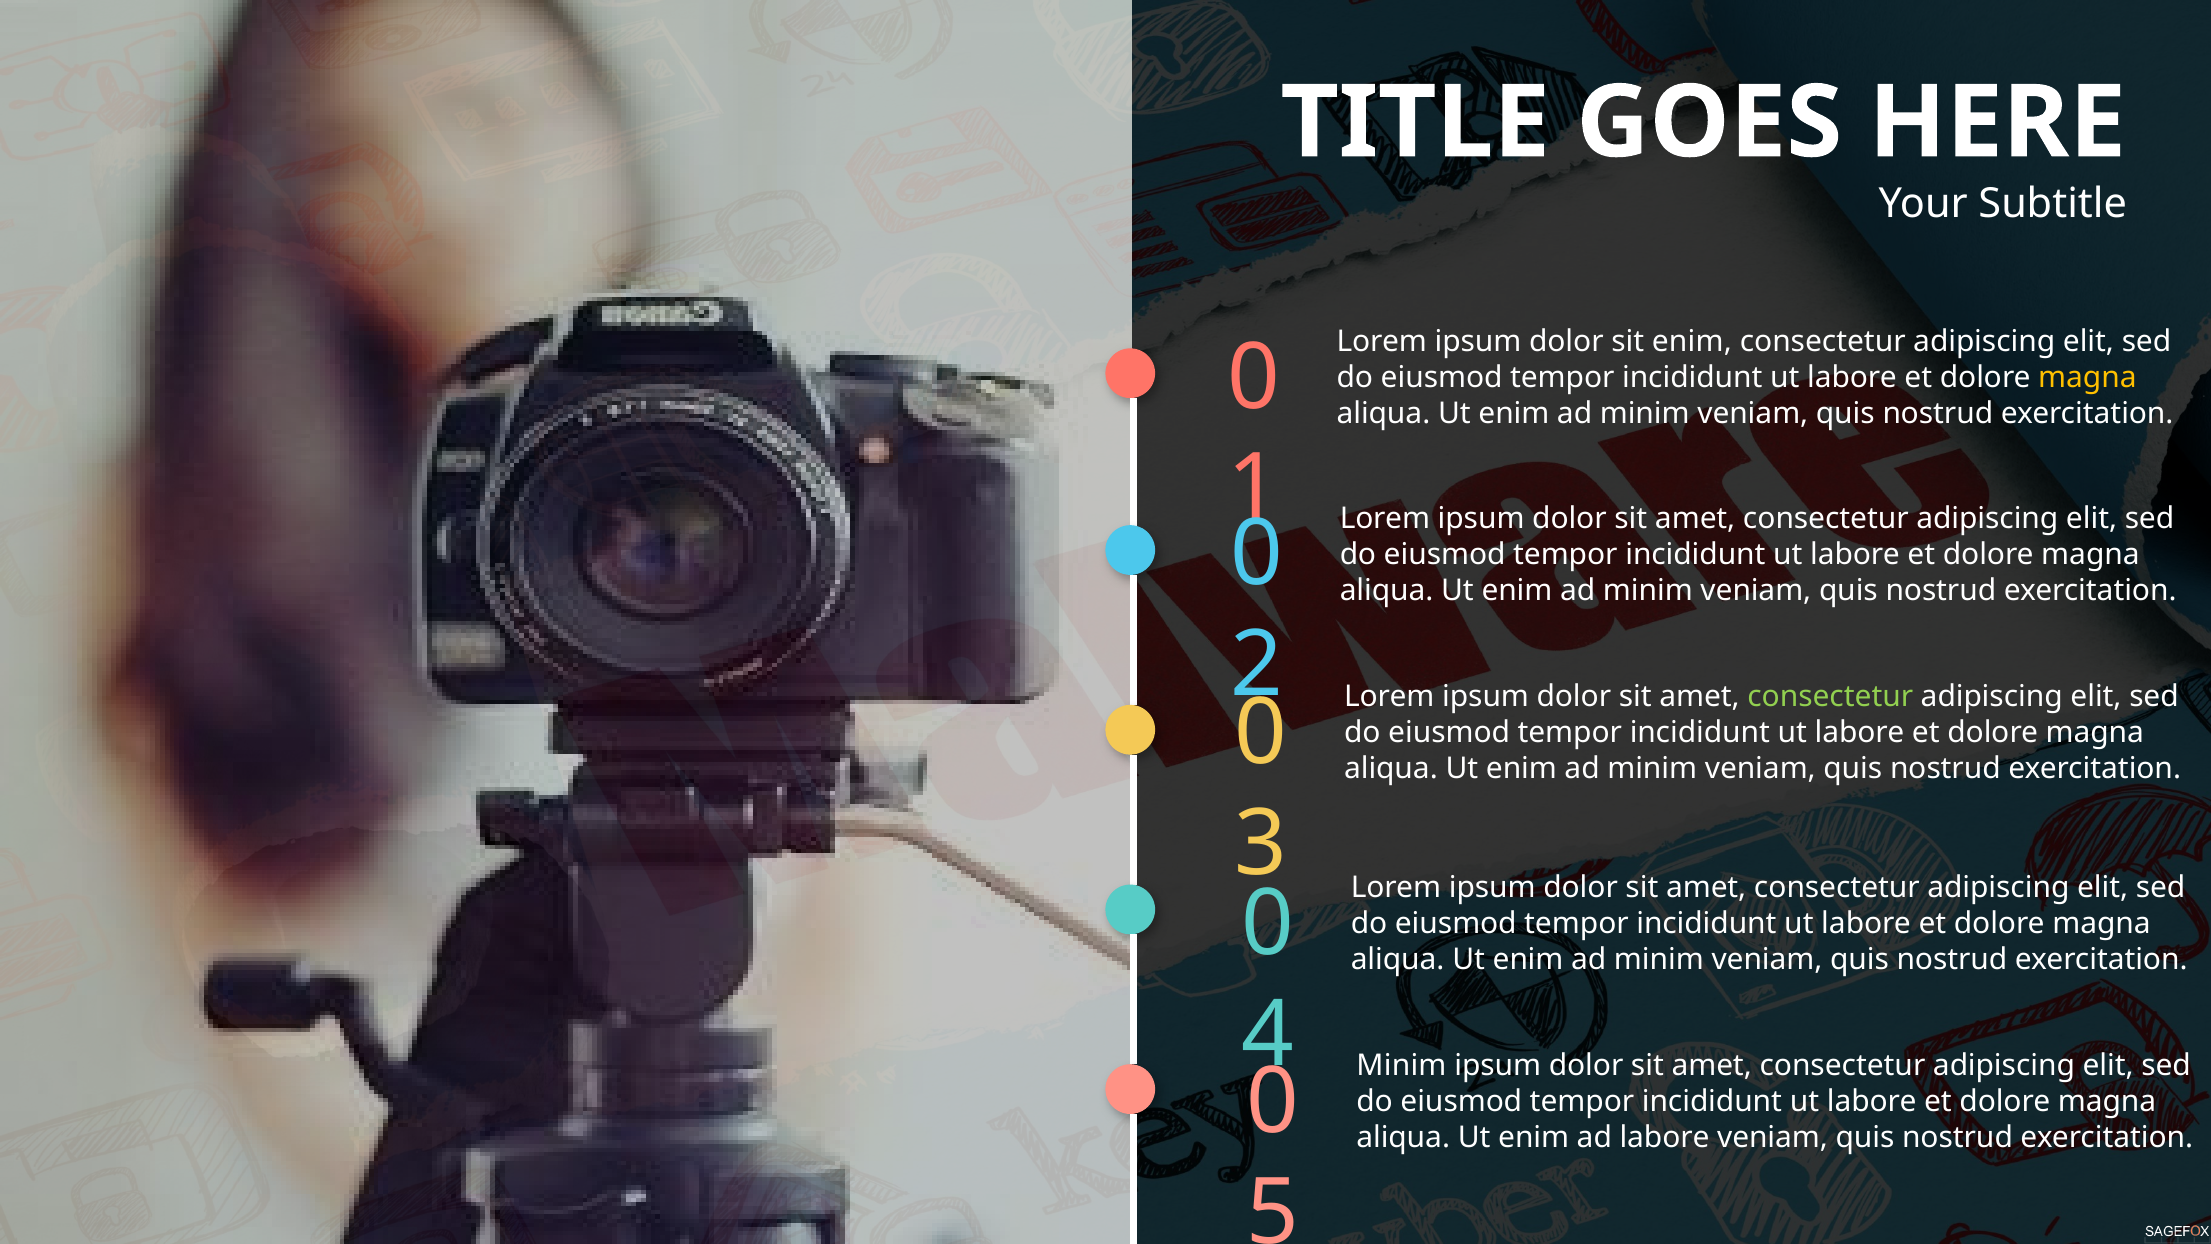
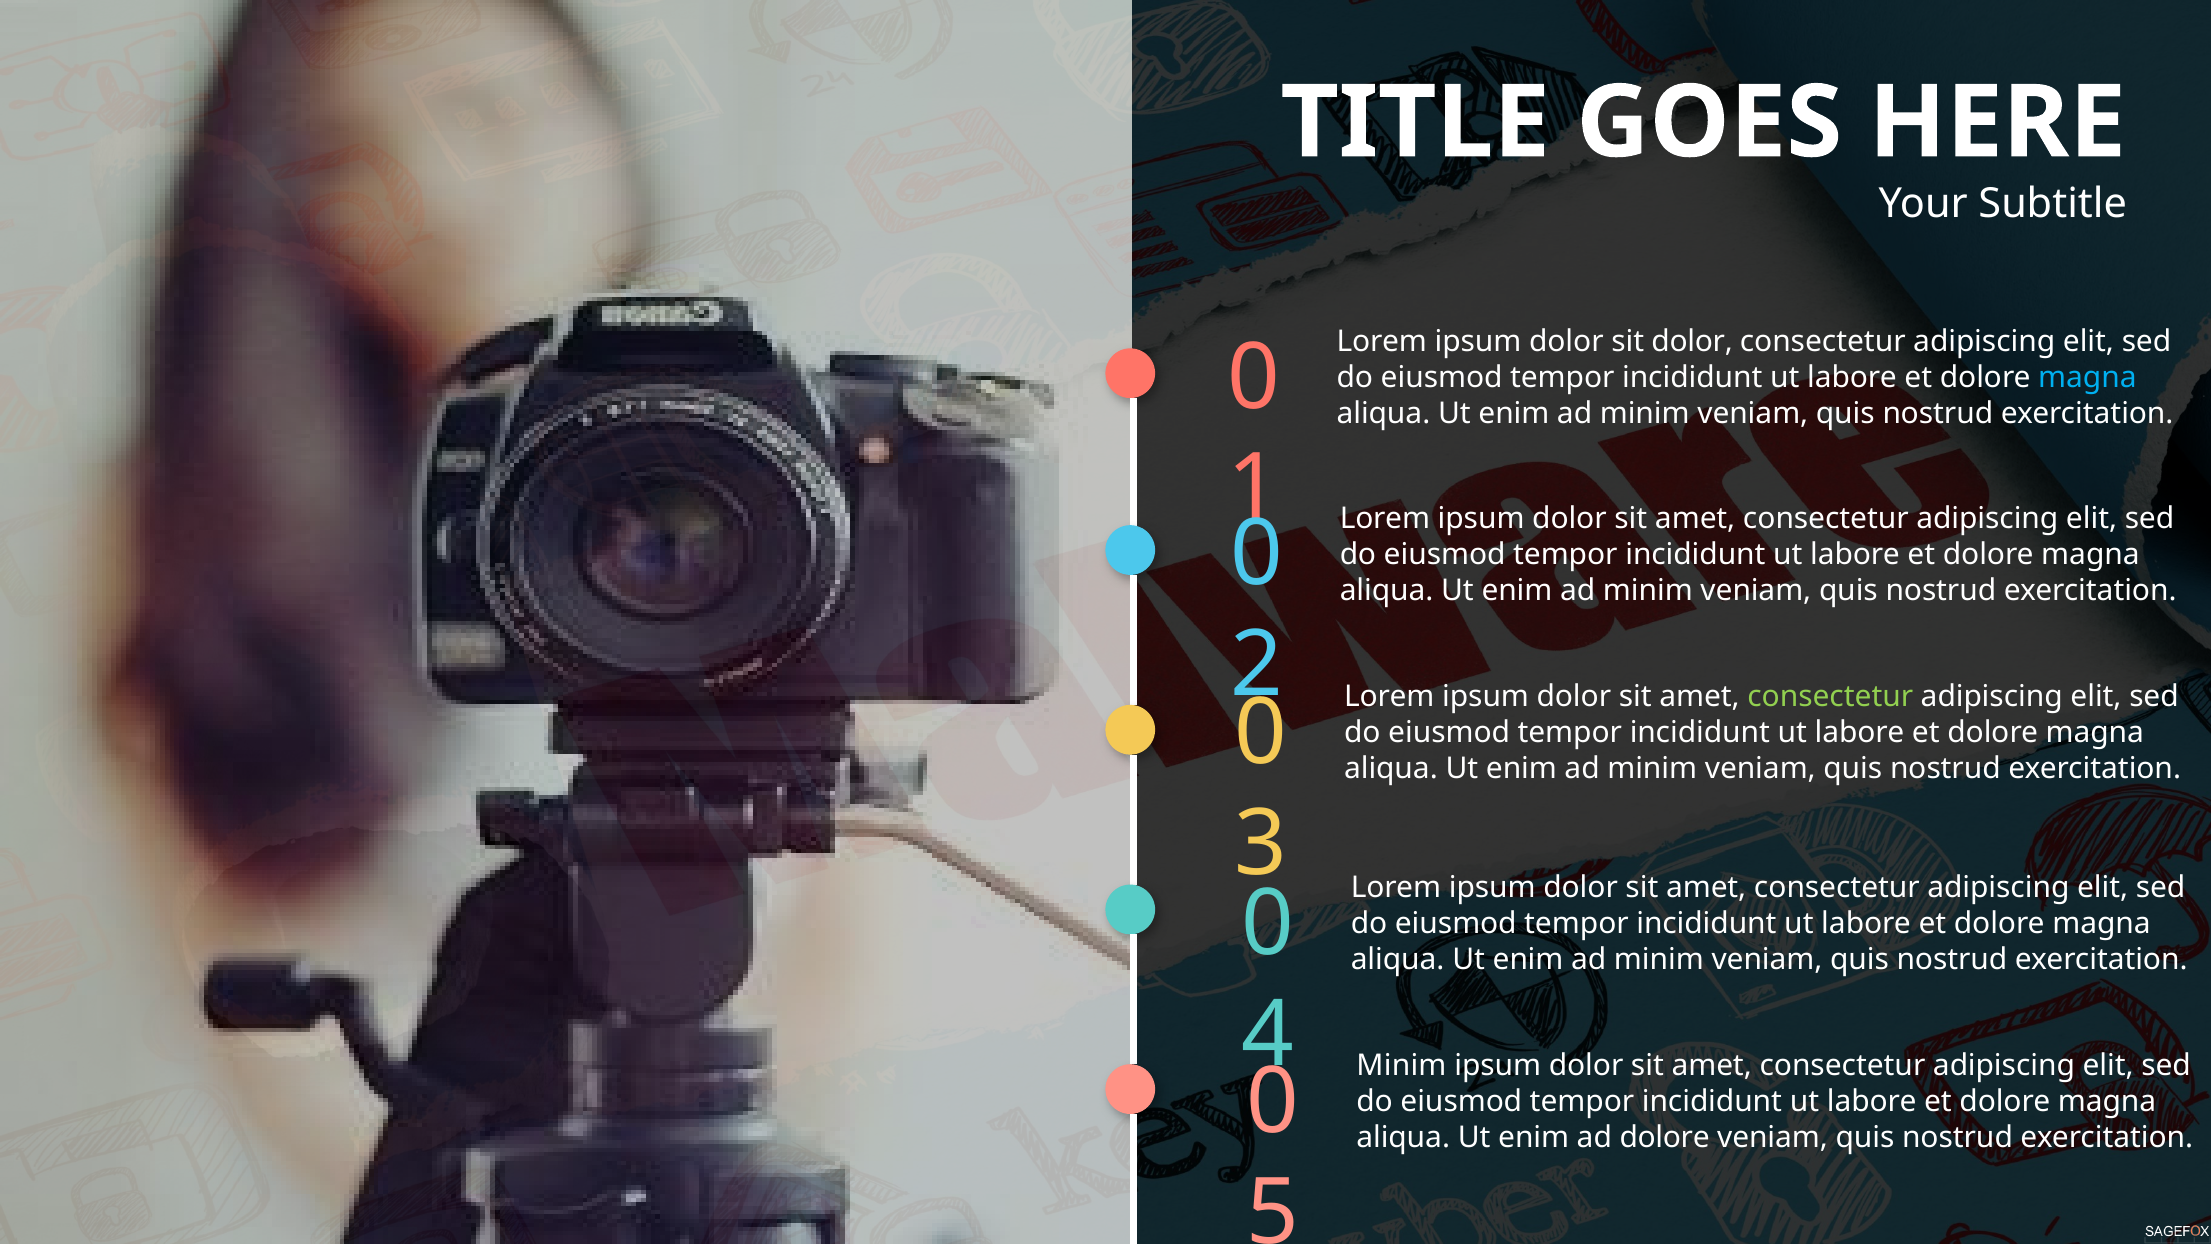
sit enim: enim -> dolor (1692, 341)
magna colour: yellow -> light blue (2087, 377)
ad labore: labore -> dolore (1665, 1138)
